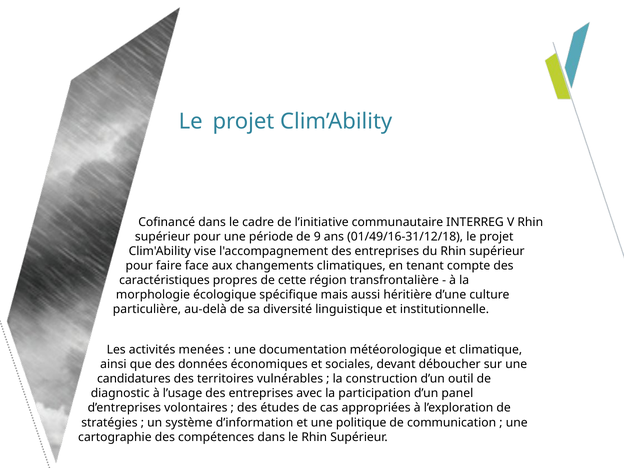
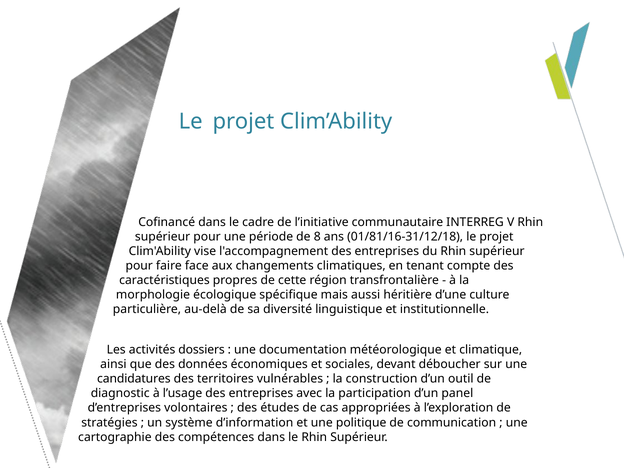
9: 9 -> 8 (317, 237)
01/49/16-31/12/18: 01/49/16-31/12/18 -> 01/81/16-31/12/18 (405, 237)
menées: menées -> dossiers (202, 350)
